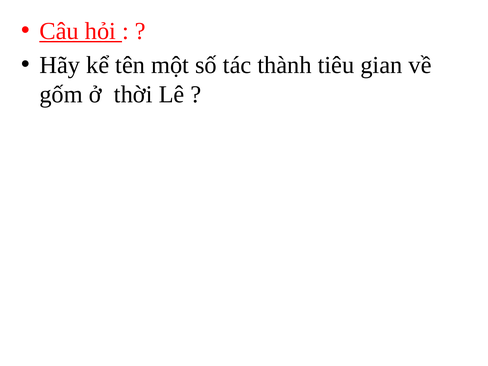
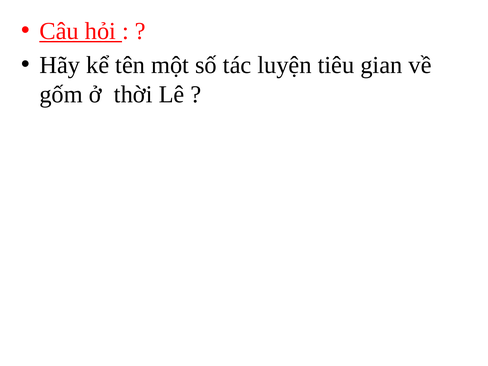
thành: thành -> luyện (285, 65)
